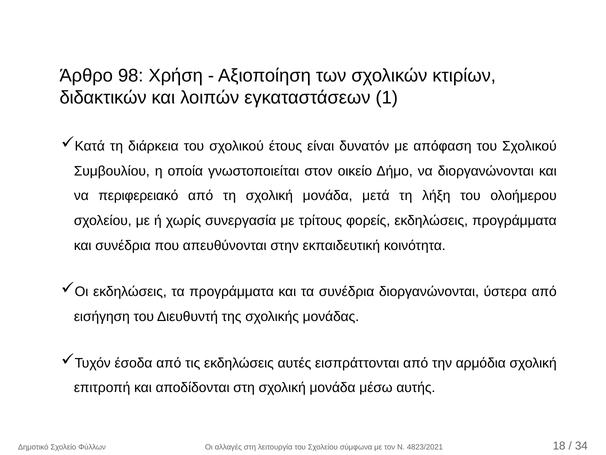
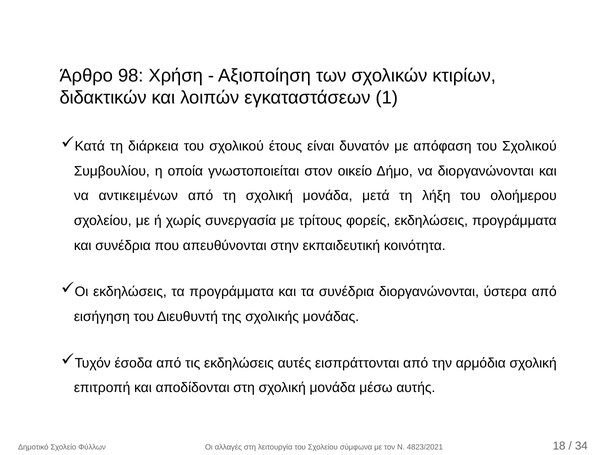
περιφερειακό: περιφερειακό -> αντικειμένων (138, 196)
